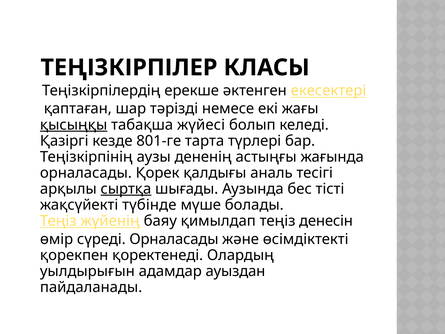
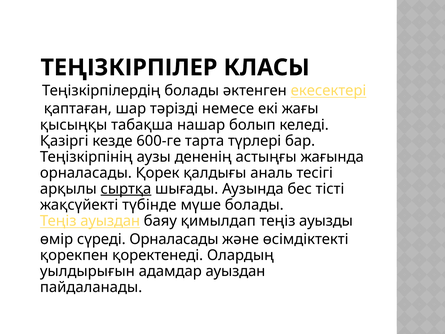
Теңізкірпілердің ерекше: ерекше -> болады (192, 90)
қысыңқы underline: present -> none (74, 125)
жүйесі: жүйесі -> нашар (201, 125)
801-ге: 801-ге -> 600-ге (159, 141)
Теңіз жүйенің: жүйенің -> ауыздан (110, 221)
денесін: денесін -> ауызды (326, 221)
